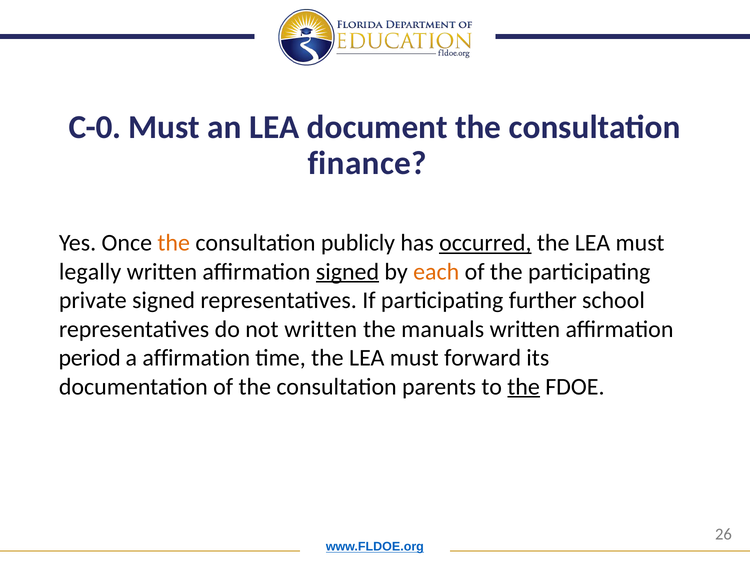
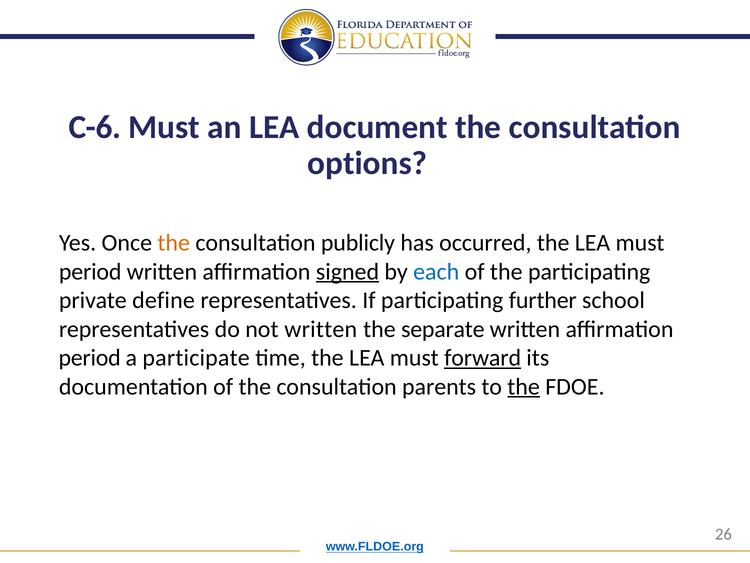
C-0: C-0 -> C-6 (95, 127)
finance: finance -> options (367, 163)
occurred underline: present -> none (485, 243)
legally: legally -> period (90, 271)
each colour: orange -> blue (436, 271)
private signed: signed -> define (163, 300)
manuals: manuals -> separate (443, 329)
a affirmation: affirmation -> participate (196, 358)
forward underline: none -> present (483, 358)
